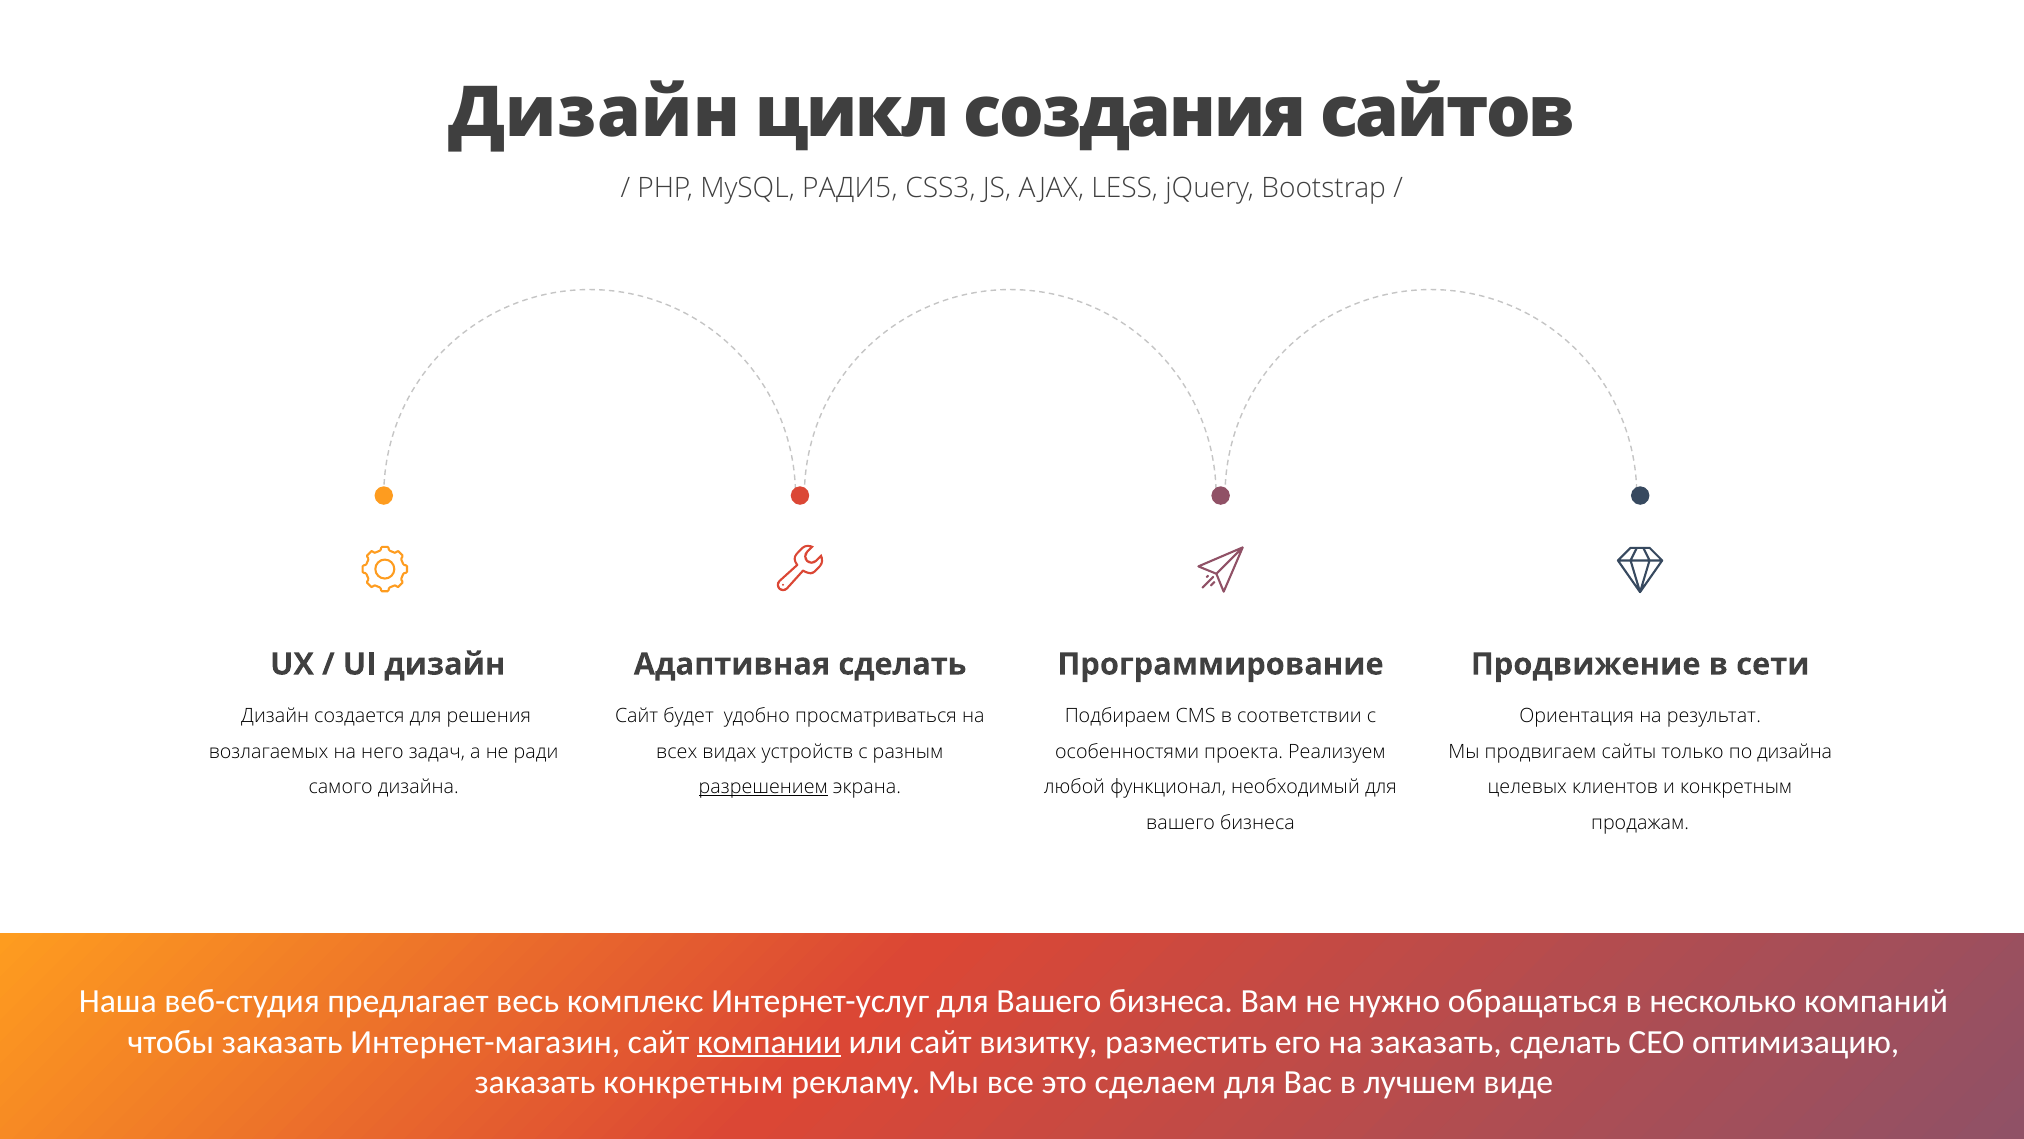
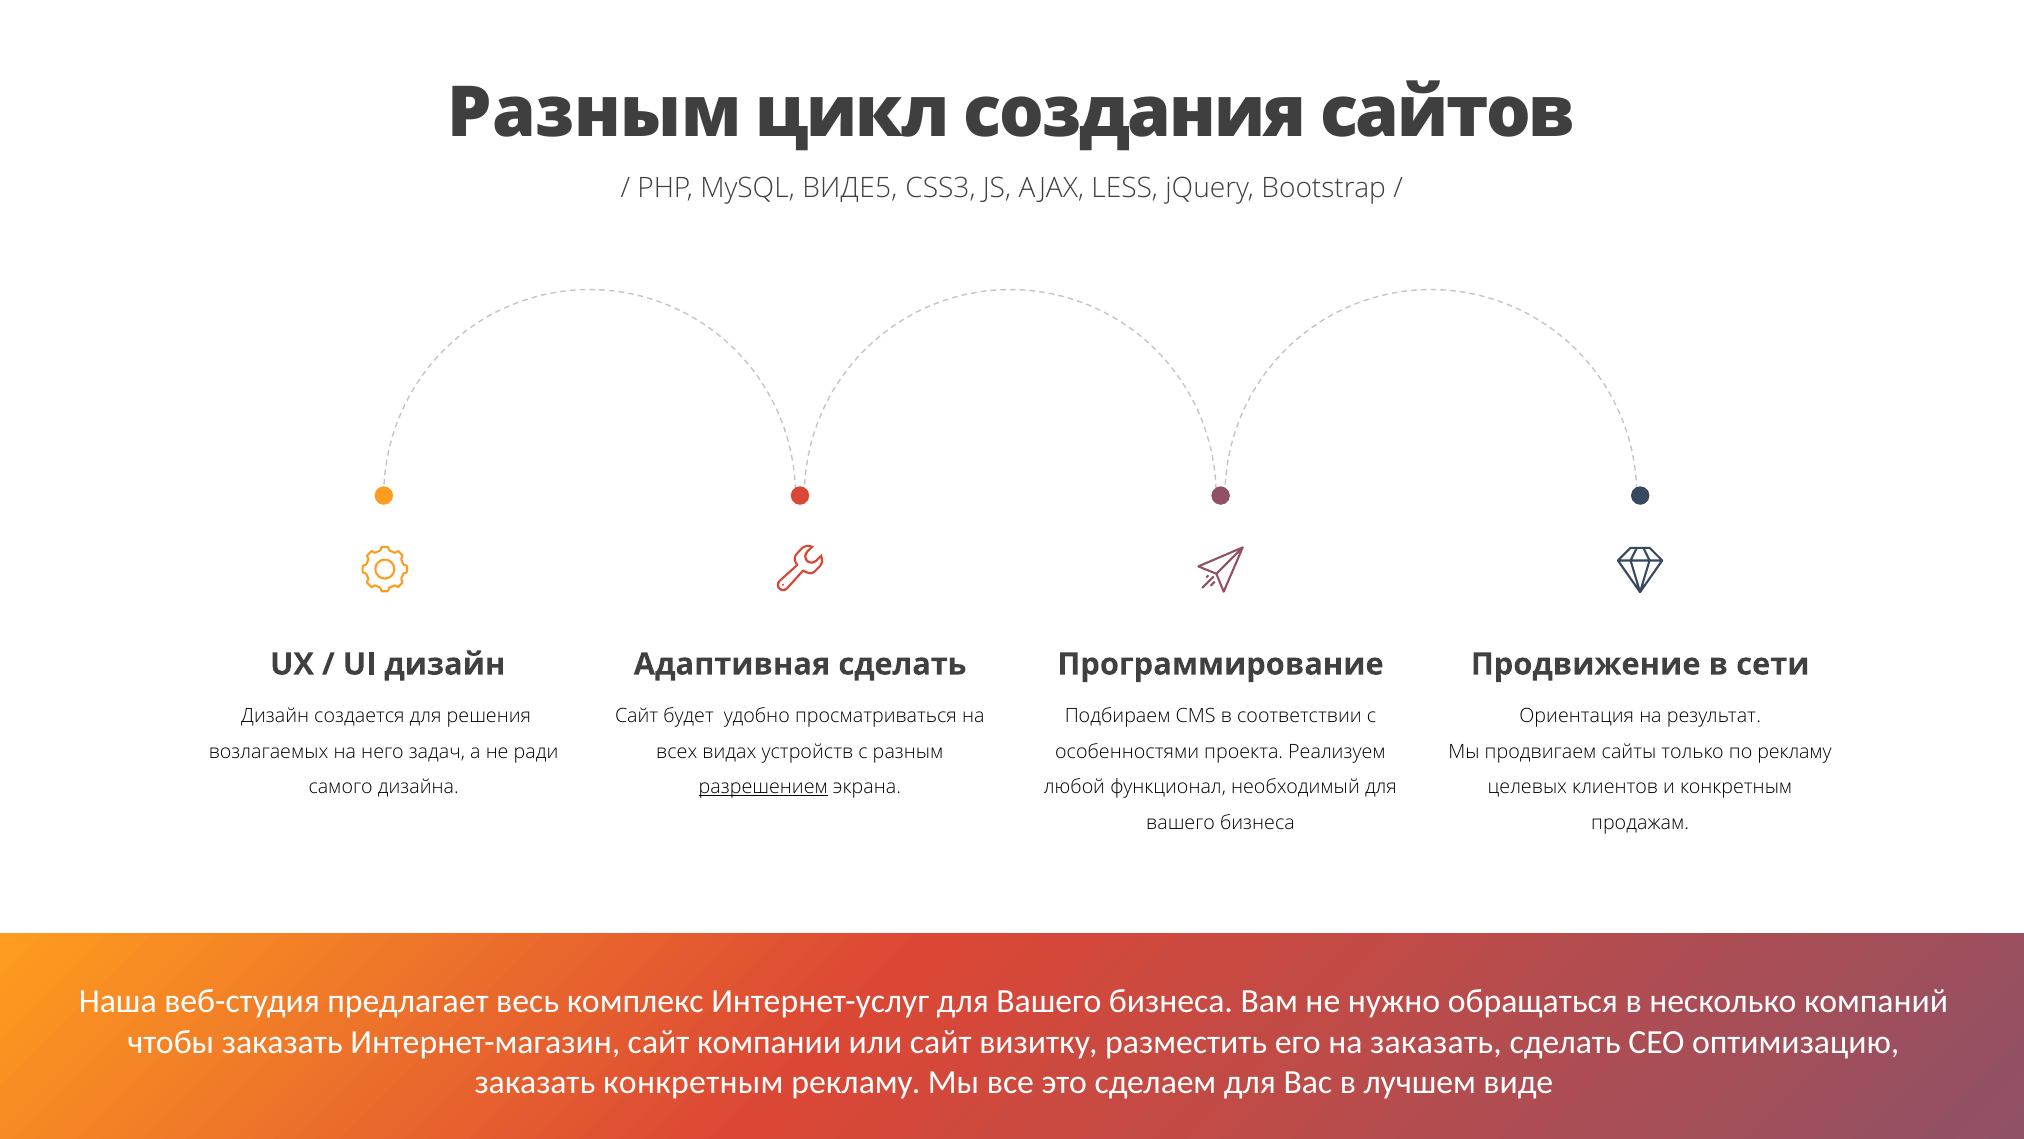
Дизайн: Дизайн -> Разным (595, 114)
РАДИ5: РАДИ5 -> ВИДЕ5 (850, 188)
по дизайна: дизайна -> рекламу (1795, 752)
компании underline: present -> none (769, 1042)
